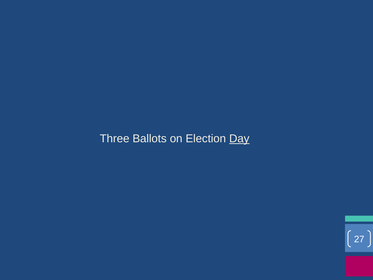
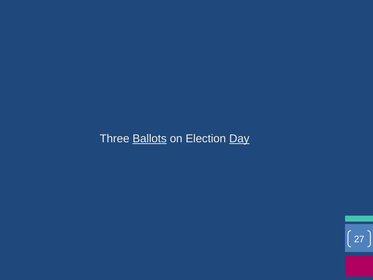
Ballots underline: none -> present (150, 139)
